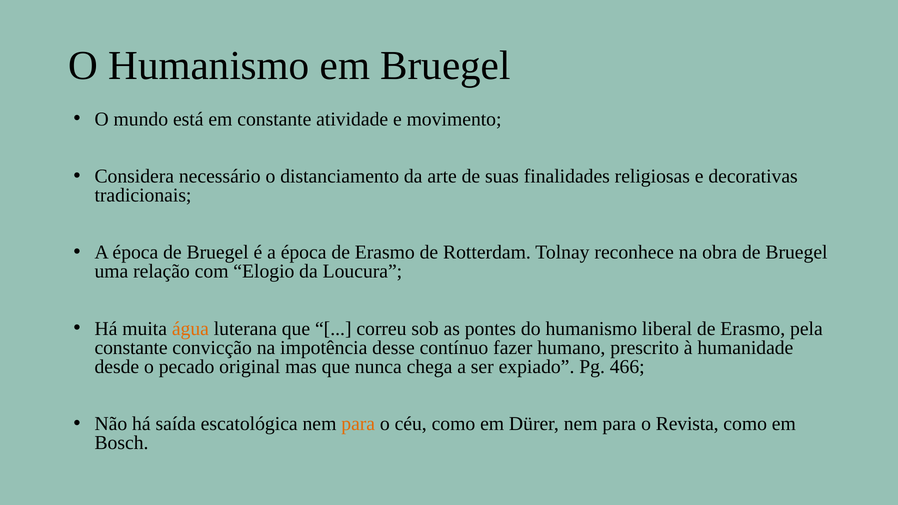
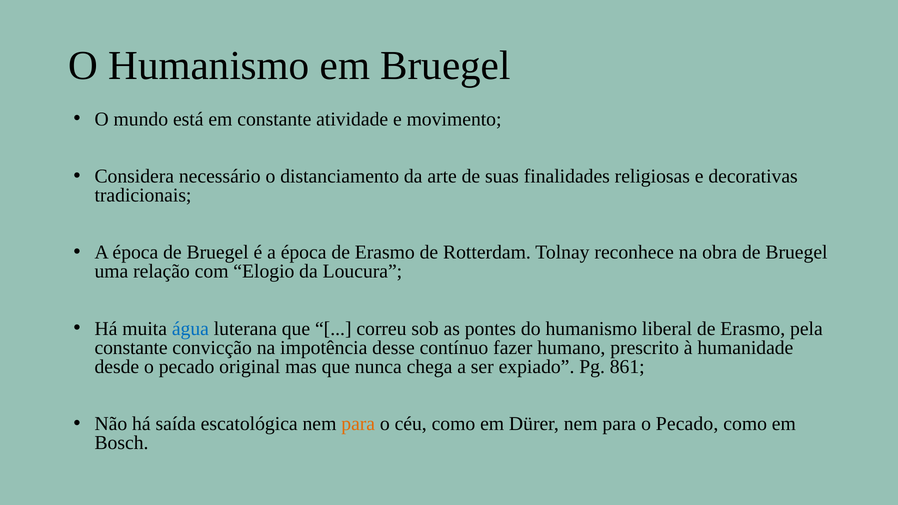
água colour: orange -> blue (190, 329)
466: 466 -> 861 (627, 367)
para o Revista: Revista -> Pecado (687, 424)
